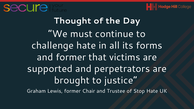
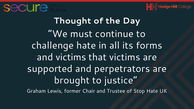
and former: former -> victims (71, 57)
